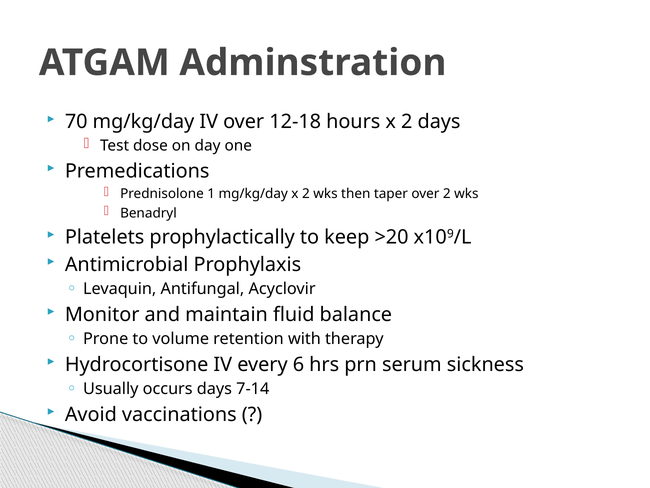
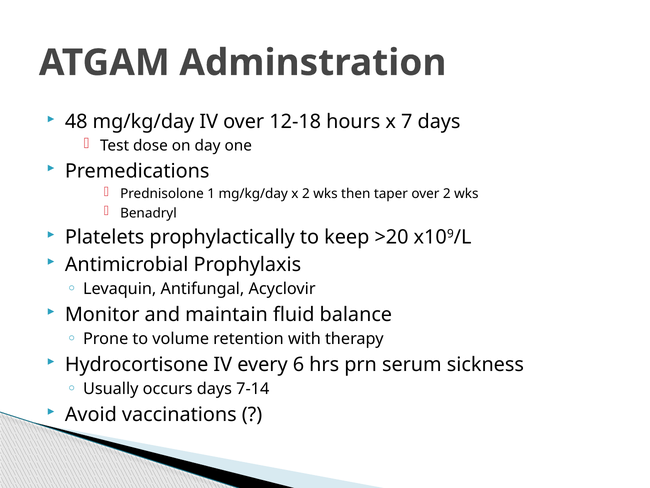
70: 70 -> 48 (76, 122)
hours x 2: 2 -> 7 (407, 122)
